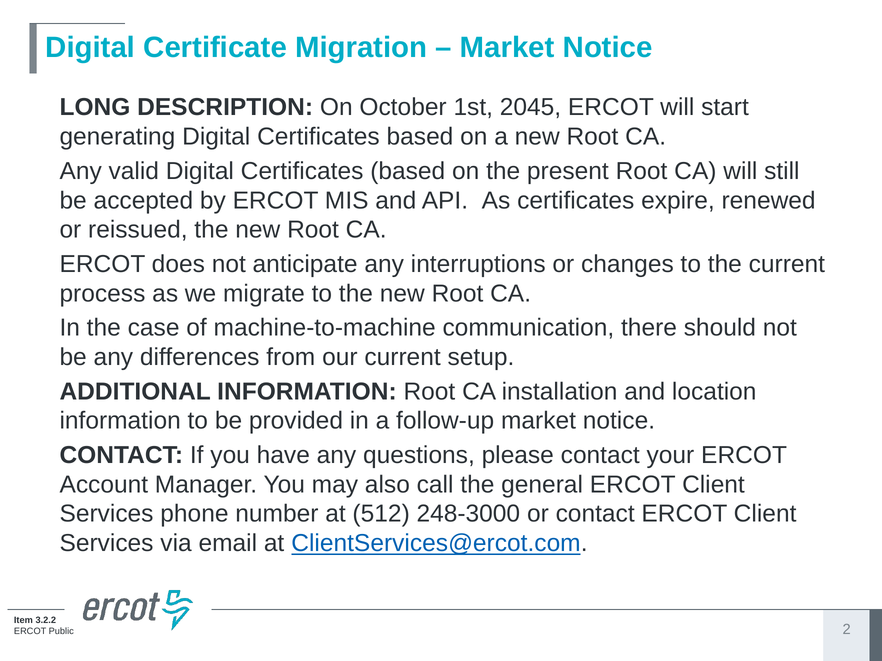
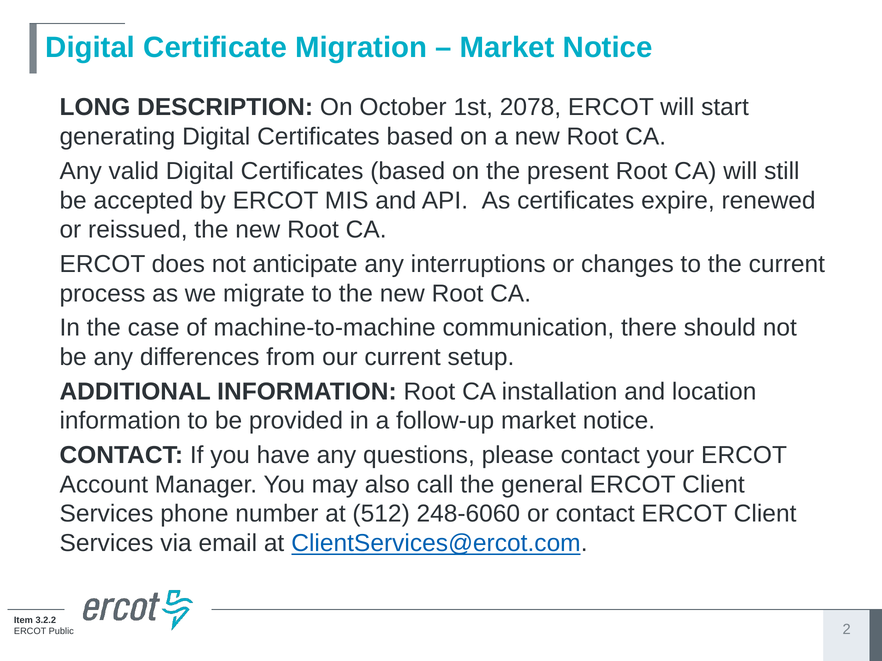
2045: 2045 -> 2078 (530, 107)
248-3000: 248-3000 -> 248-6060 (468, 514)
